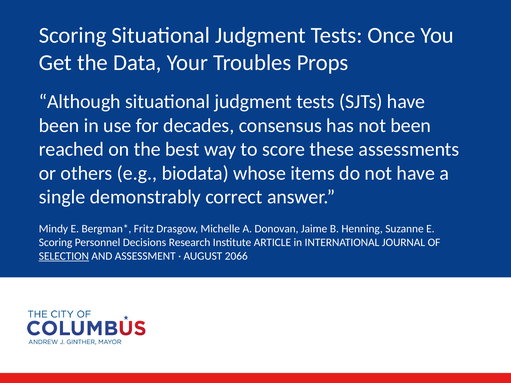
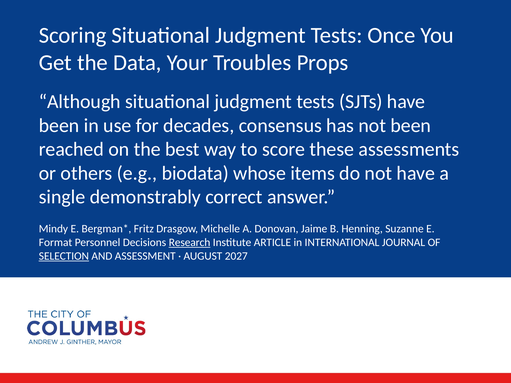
Scoring: Scoring -> Format (56, 243)
Research underline: none -> present (190, 243)
2066: 2066 -> 2027 (236, 256)
